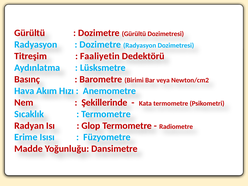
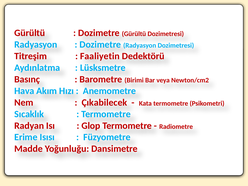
Şekillerinde: Şekillerinde -> Çıkabilecek (104, 102)
